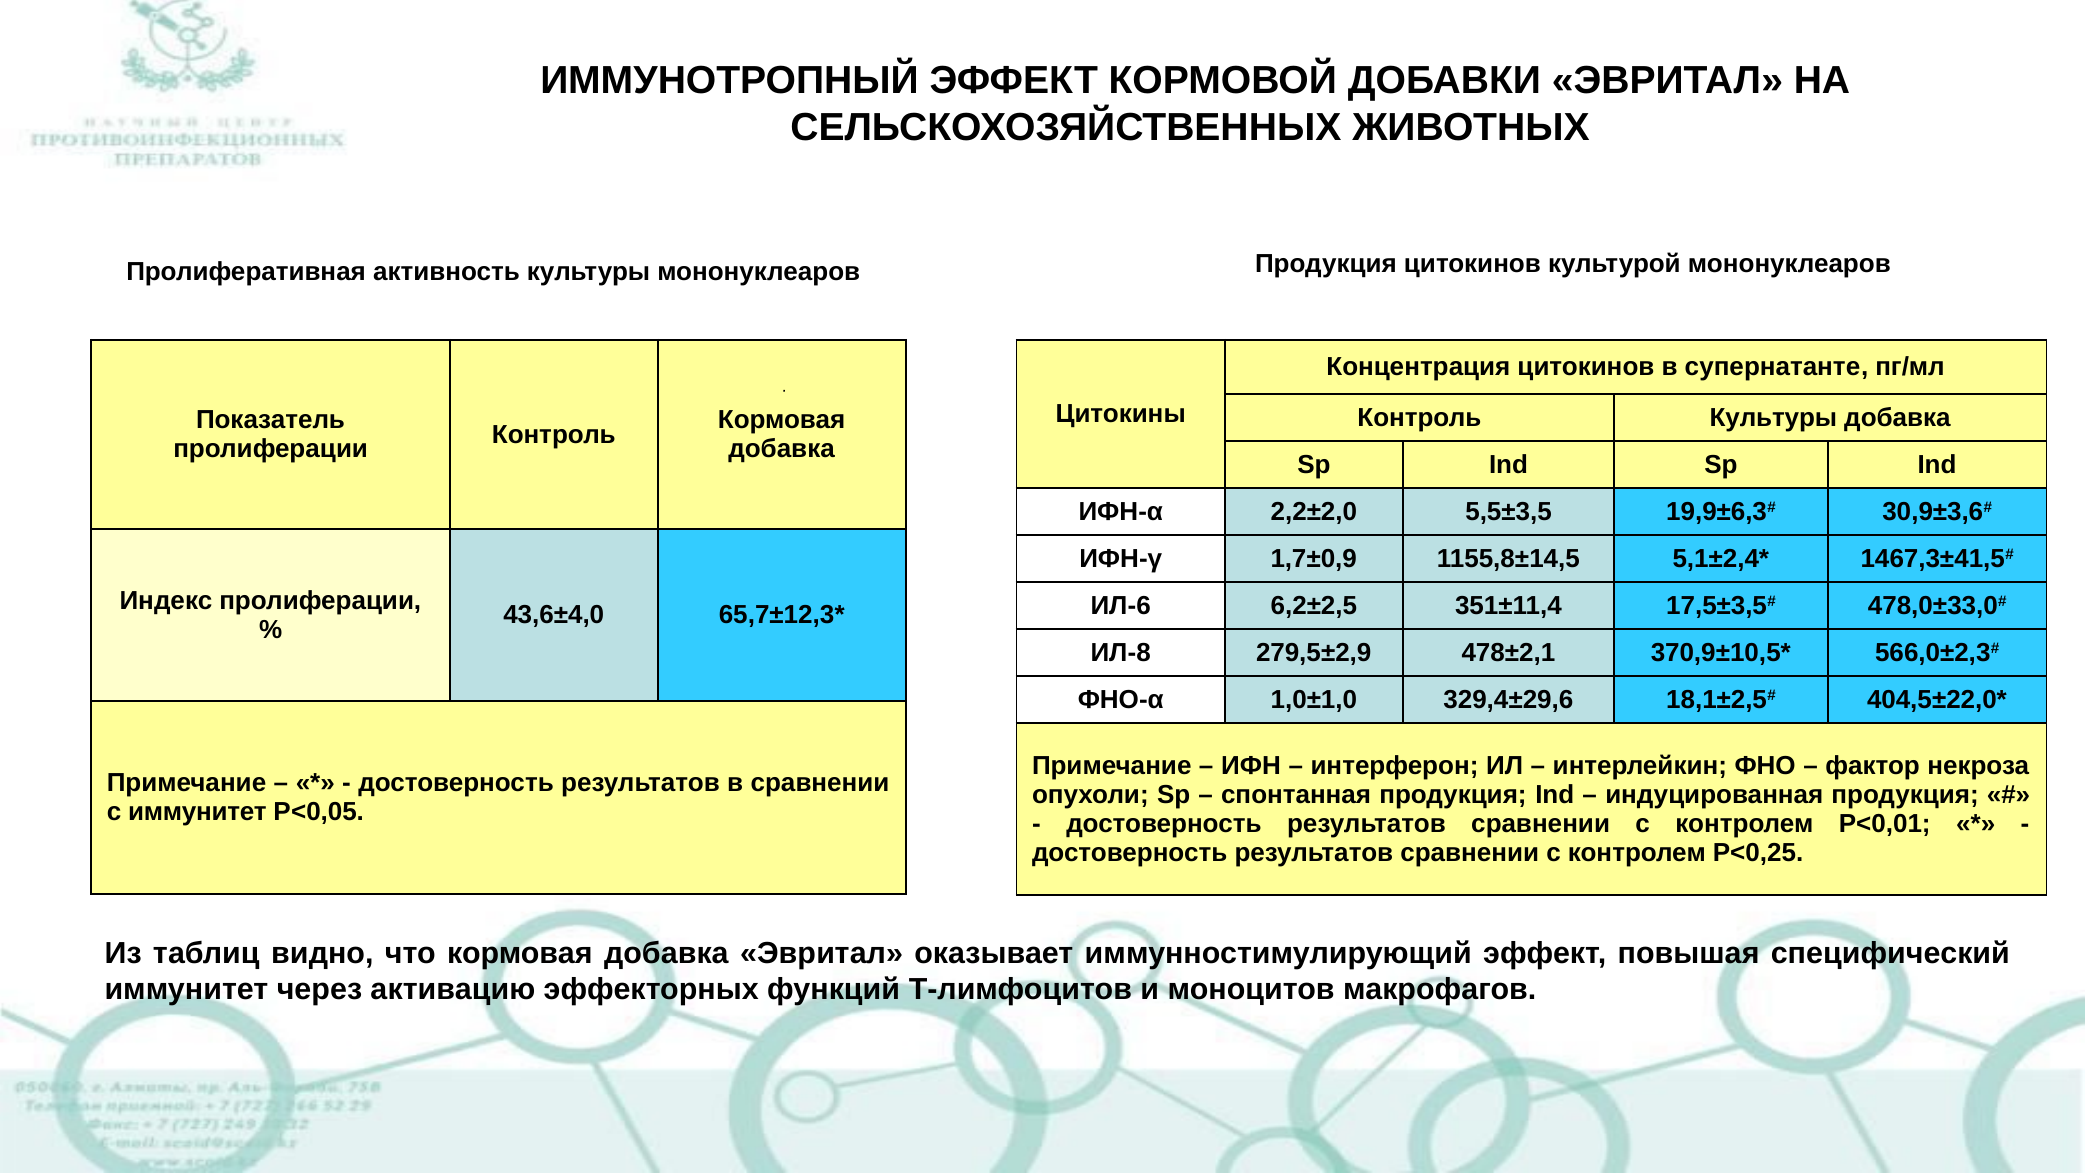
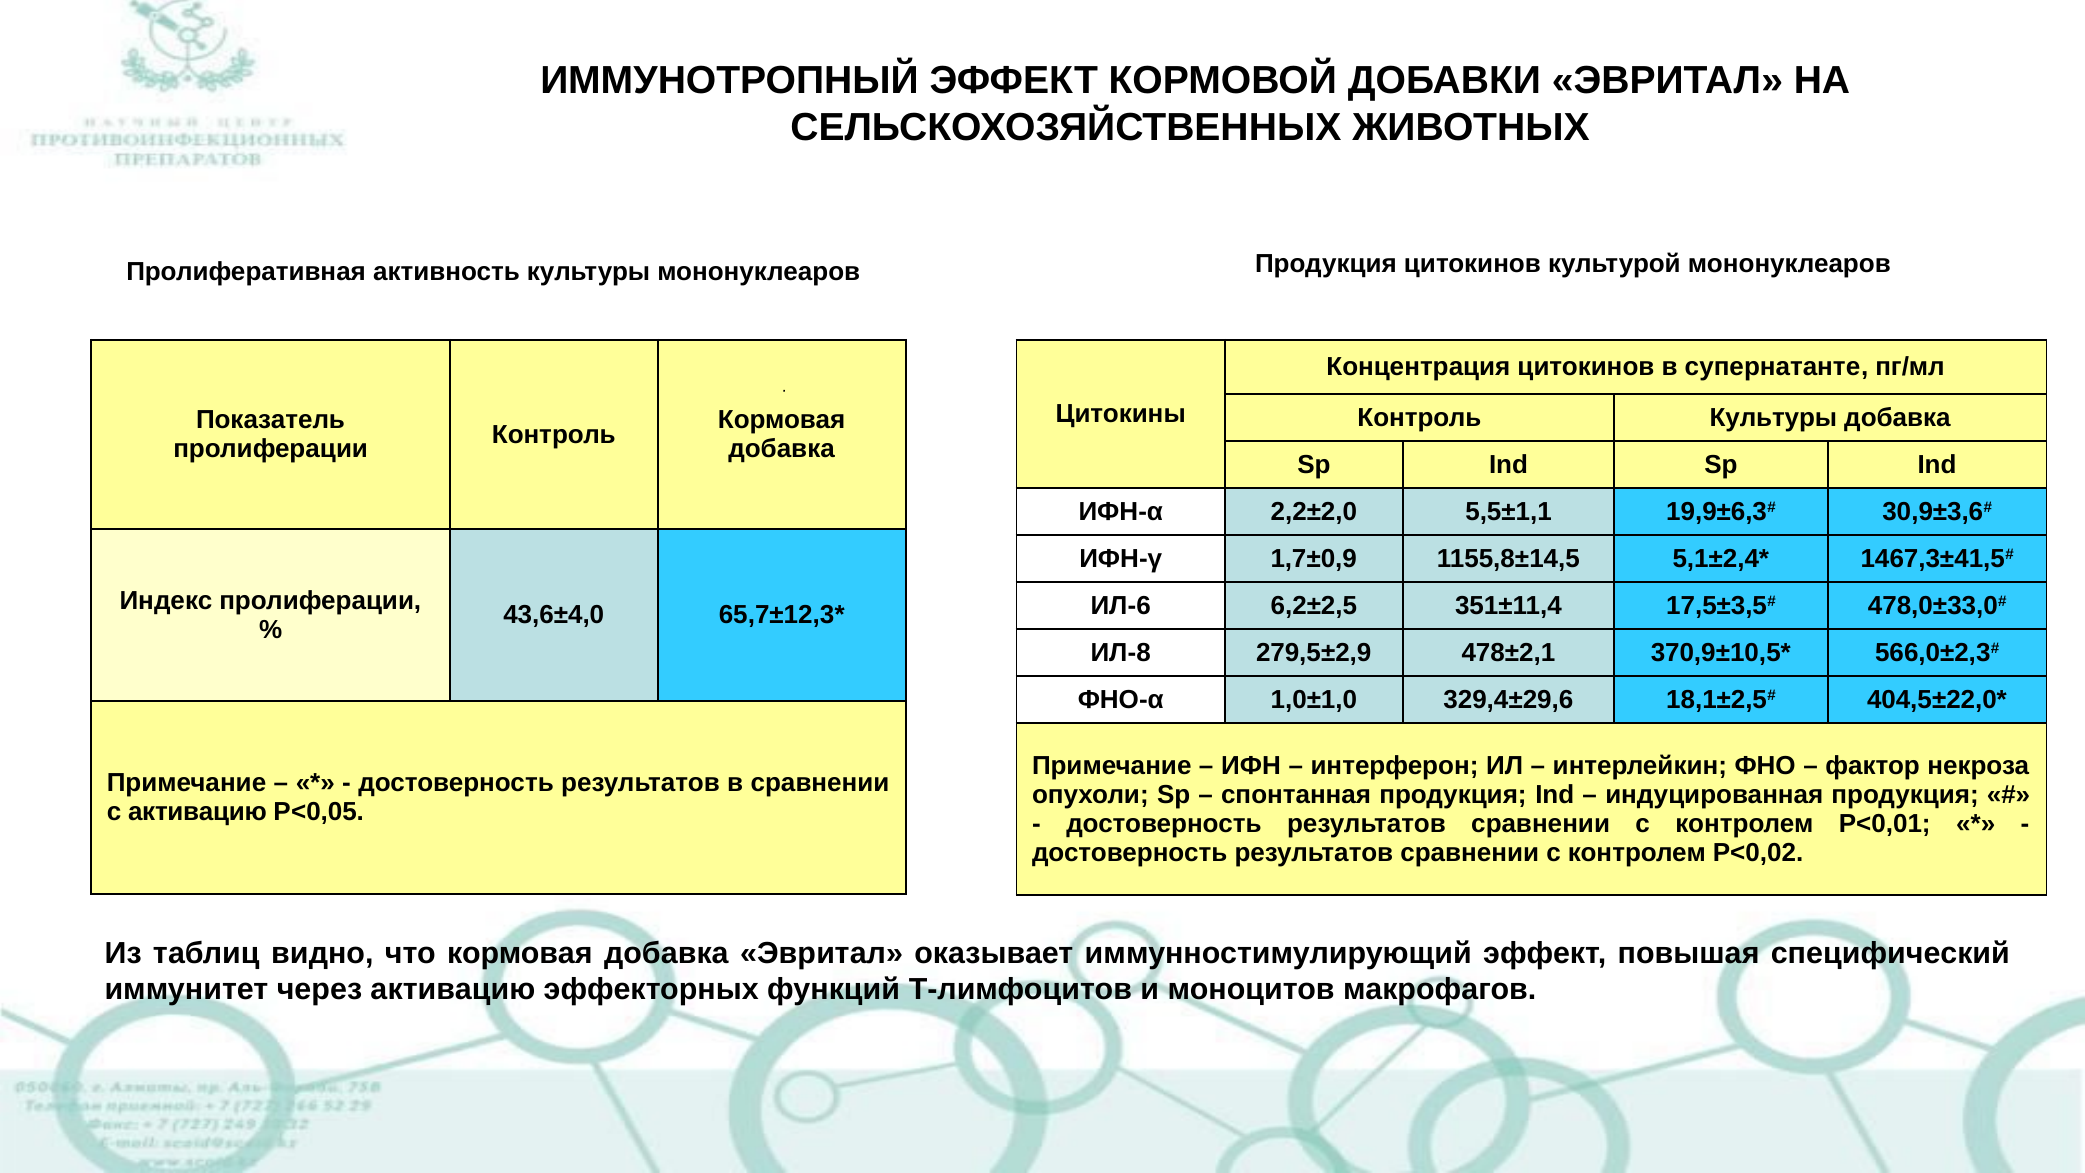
5,5±3,5: 5,5±3,5 -> 5,5±1,1 (1509, 512)
с иммунитет: иммунитет -> активацию (197, 812)
Р<0,25: Р<0,25 -> Р<0,02 (1758, 853)
